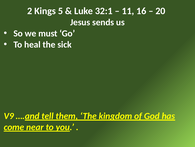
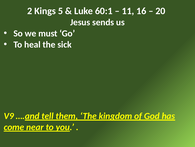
32:1: 32:1 -> 60:1 (104, 11)
